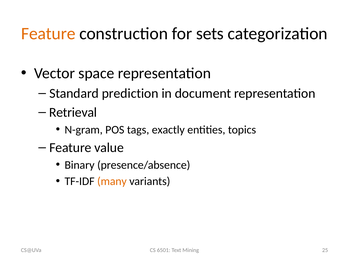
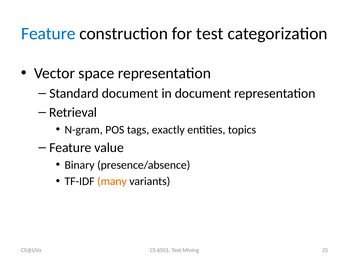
Feature colour: orange -> blue (48, 34)
sets: sets -> test (210, 34)
Standard prediction: prediction -> document (130, 93)
